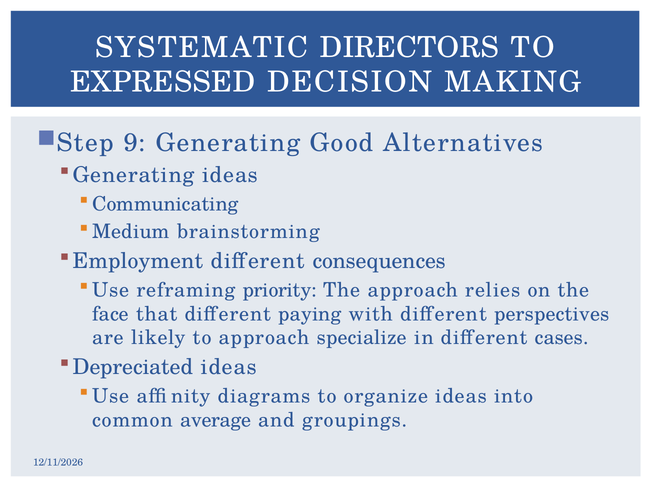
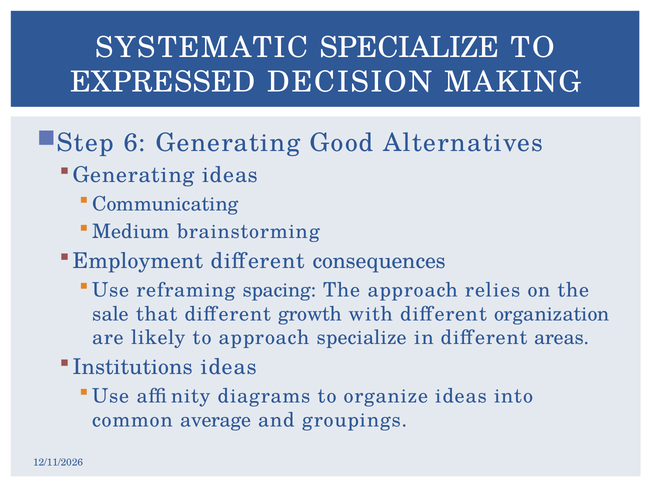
SYSTEMATIC DIRECTORS: DIRECTORS -> SPECIALIZE (410, 48)
9: 9 -> 6 (135, 143)
priority: priority -> spacing (280, 290)
face: face -> sale (111, 314)
paying: paying -> growth (310, 314)
perspectives: perspectives -> organization (552, 314)
cases: cases -> areas (562, 338)
Depreciated: Depreciated -> Institutions (133, 367)
